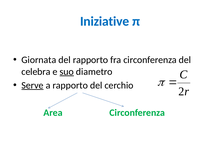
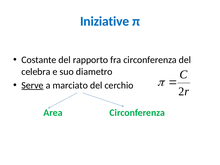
Giornata: Giornata -> Costante (39, 60)
suo underline: present -> none (67, 72)
a rapporto: rapporto -> marciato (70, 85)
